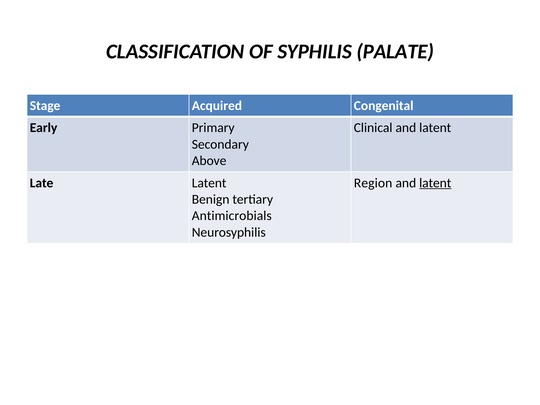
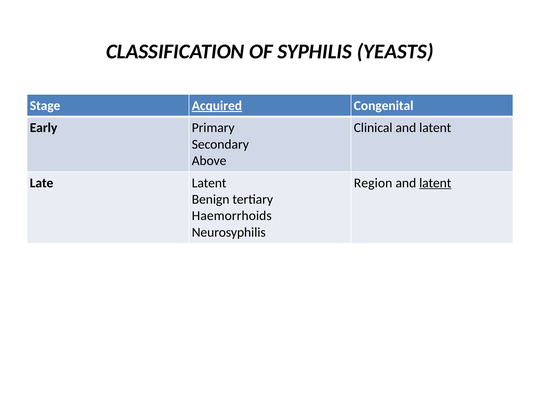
PALATE: PALATE -> YEASTS (395, 51)
Acquired underline: none -> present (217, 106)
Antimicrobials: Antimicrobials -> Haemorrhoids (232, 216)
